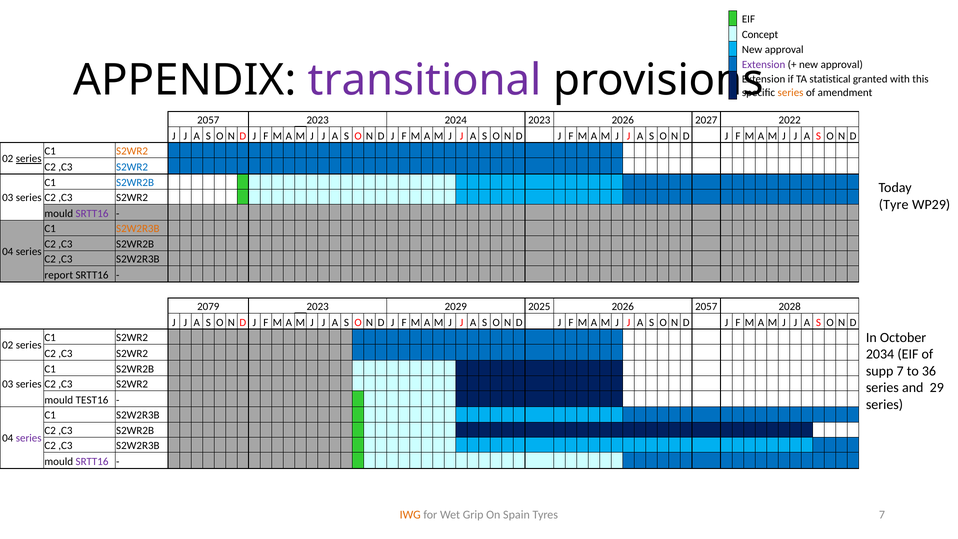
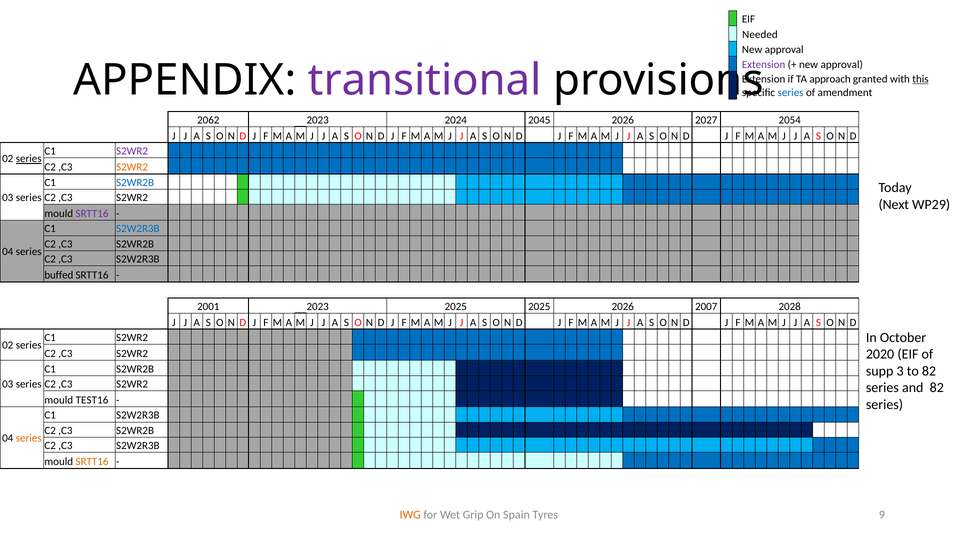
Concept: Concept -> Needed (760, 35)
statistical: statistical -> approach (830, 79)
this underline: none -> present (920, 79)
series colour: orange -> blue (791, 93)
2057: 2057 -> 2062 (208, 120)
2024 2023: 2023 -> 2045 (539, 120)
2022: 2022 -> 2054 (790, 120)
S2WR2 colour: orange -> purple (132, 151)
S2WR2 colour: blue -> orange (132, 167)
Tyre: Tyre -> Next (894, 204)
S2W2R3B colour: orange -> blue (138, 229)
report: report -> buffed (59, 275)
2079: 2079 -> 2001 (208, 306)
2023 2029: 2029 -> 2025 (456, 306)
2026 2057: 2057 -> 2007 (706, 306)
2034: 2034 -> 2020 (880, 354)
supp 7: 7 -> 3 (900, 371)
to 36: 36 -> 82 (929, 371)
and 29: 29 -> 82 (937, 388)
series colour: purple -> orange (29, 438)
SRTT16 colour: purple -> orange (92, 462)
Tyres 7: 7 -> 9 (882, 514)
